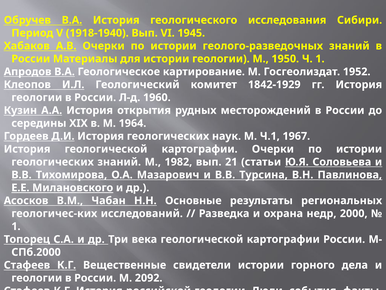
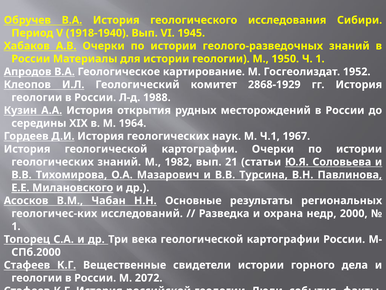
1842-1929: 1842-1929 -> 2868-1929 (274, 84)
1960: 1960 -> 1988 (157, 97)
2092: 2092 -> 2072 (149, 278)
